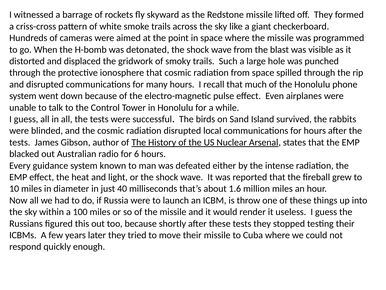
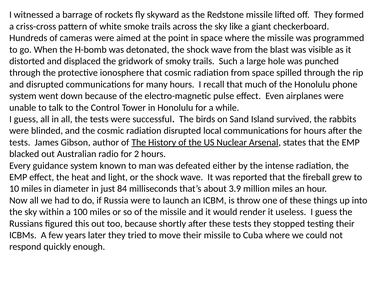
6: 6 -> 2 (137, 154)
40: 40 -> 84 (122, 188)
1.6: 1.6 -> 3.9 (235, 188)
